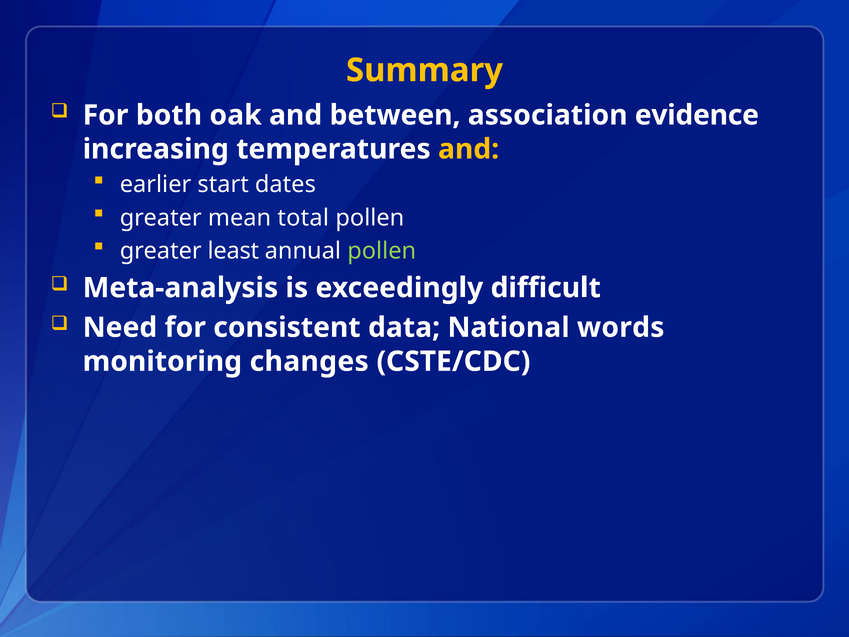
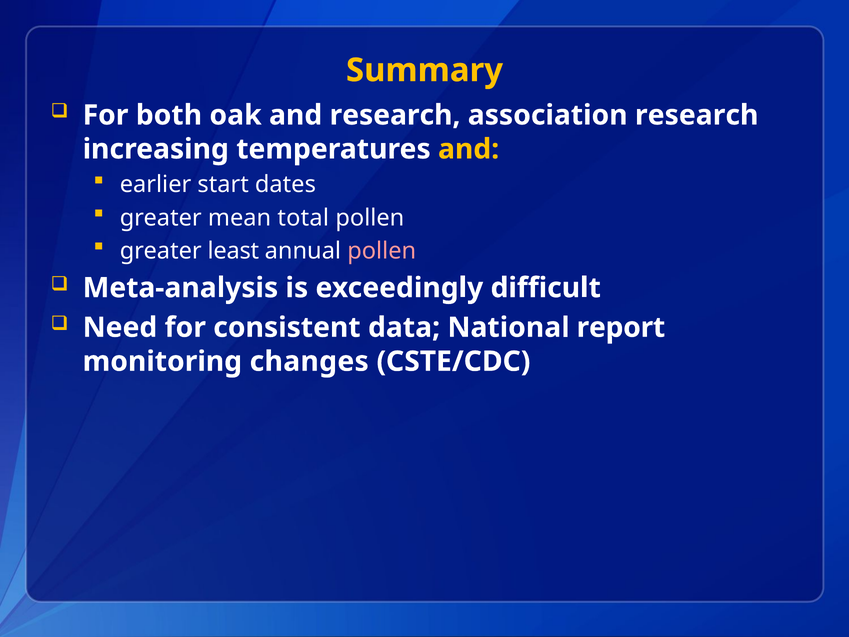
and between: between -> research (395, 115)
association evidence: evidence -> research (697, 115)
pollen colour: light green -> pink (382, 251)
words: words -> report (621, 327)
